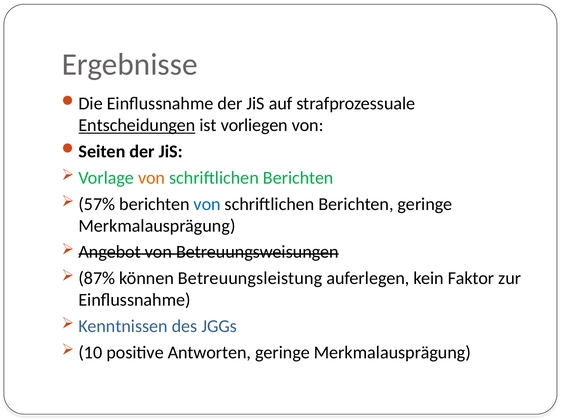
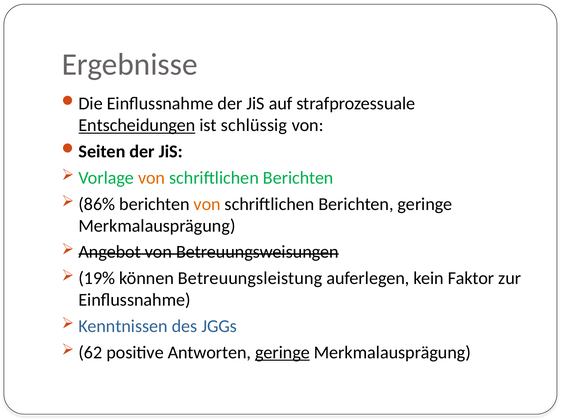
vorliegen: vorliegen -> schlüssig (254, 125)
57%: 57% -> 86% (97, 204)
von colour: blue -> orange (207, 204)
87%: 87% -> 19% (97, 278)
10: 10 -> 62 (90, 353)
geringe underline: none -> present (282, 353)
